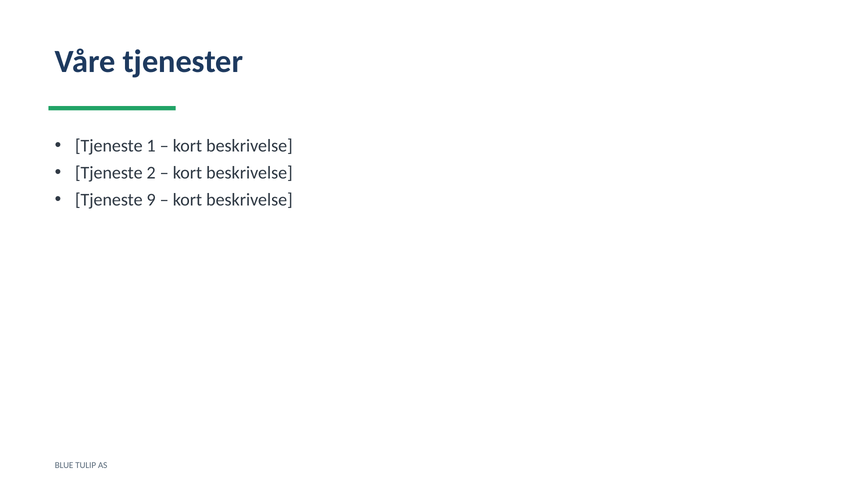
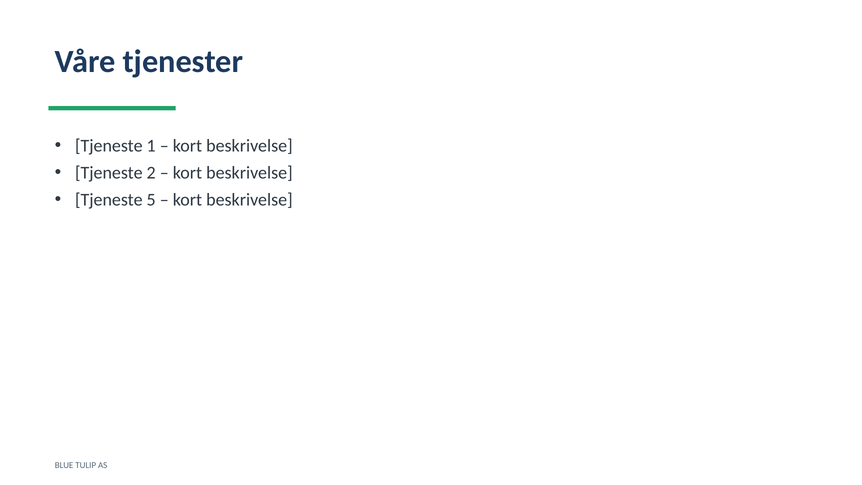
9: 9 -> 5 (151, 200)
